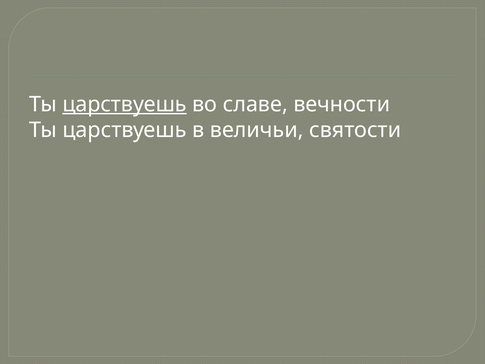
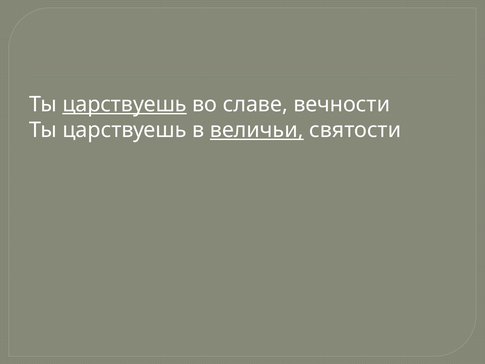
величьи underline: none -> present (257, 130)
